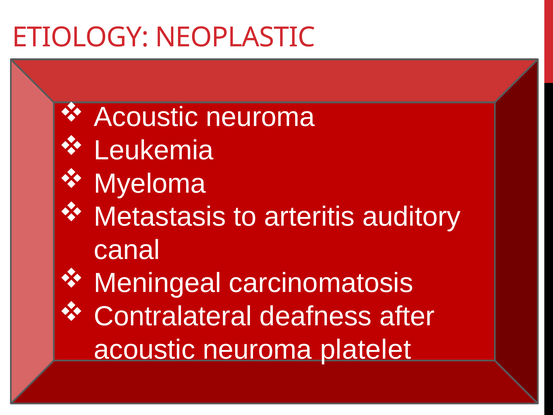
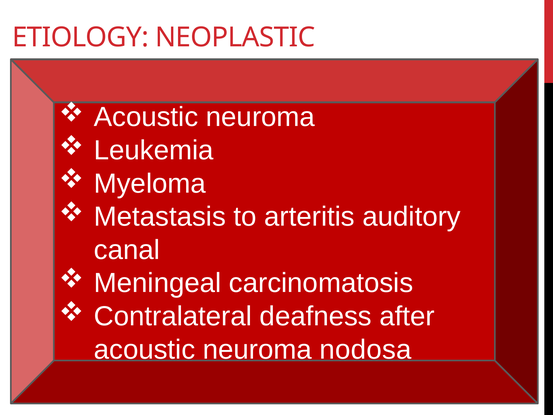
platelet: platelet -> nodosa (366, 349)
